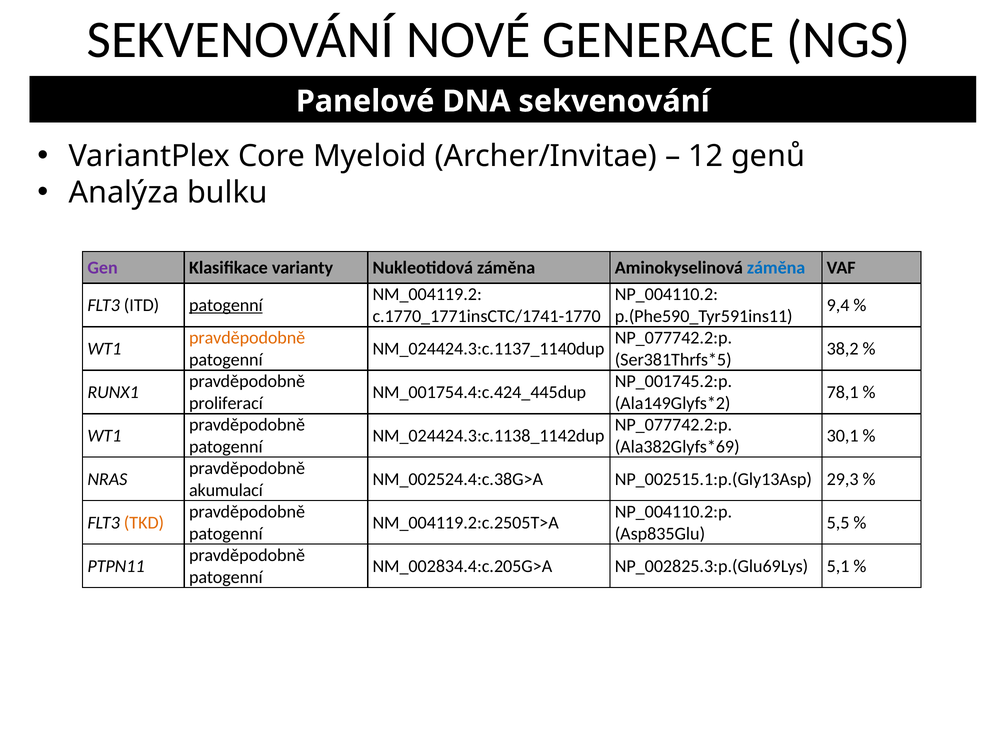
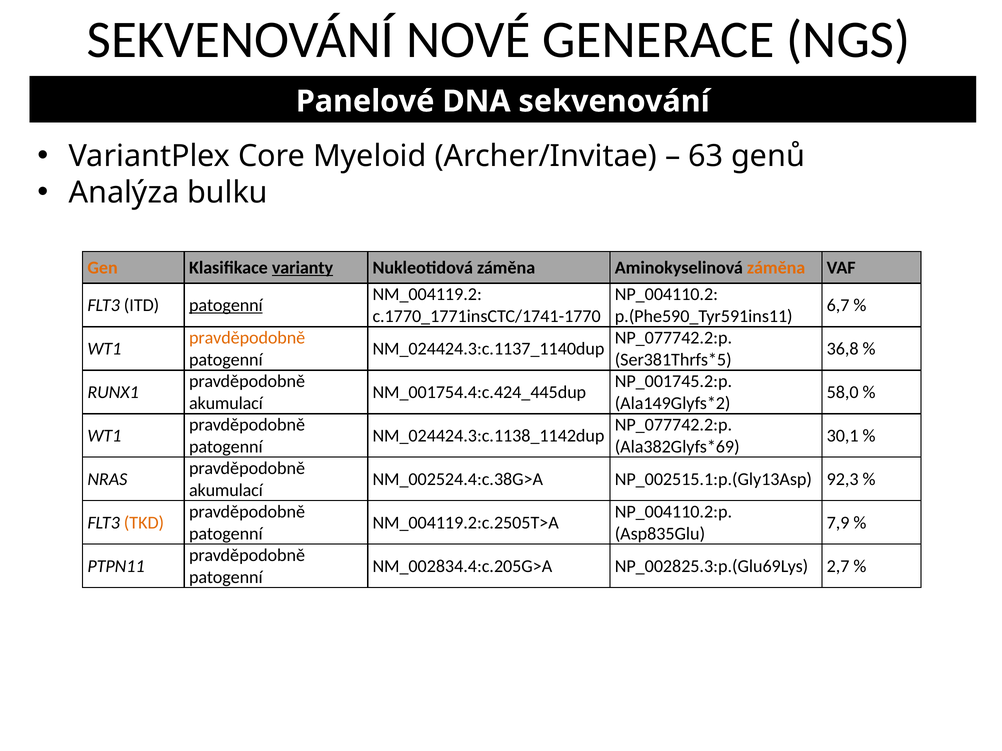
12: 12 -> 63 (706, 156)
Gen colour: purple -> orange (103, 268)
varianty underline: none -> present (302, 268)
záměna colour: blue -> orange (776, 268)
9,4: 9,4 -> 6,7 (838, 305)
38,2: 38,2 -> 36,8 (843, 349)
78,1: 78,1 -> 58,0 (843, 392)
proliferací: proliferací -> akumulací (226, 404)
29,3: 29,3 -> 92,3 (843, 479)
5,5: 5,5 -> 7,9 (838, 523)
5,1: 5,1 -> 2,7 (838, 566)
